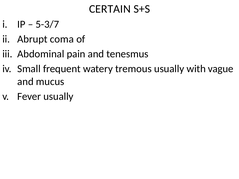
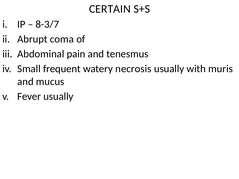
5-3/7: 5-3/7 -> 8-3/7 (47, 24)
tremous: tremous -> necrosis (133, 69)
vague: vague -> muris (221, 69)
